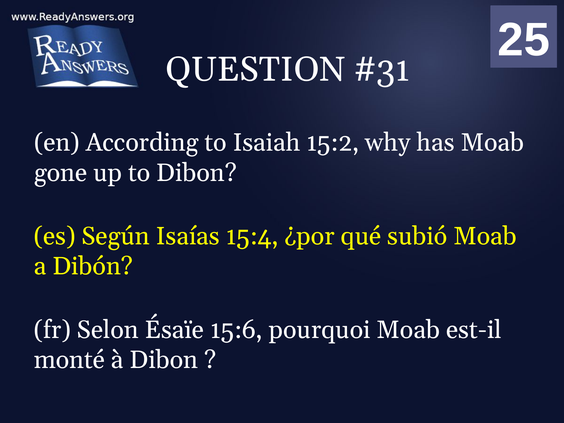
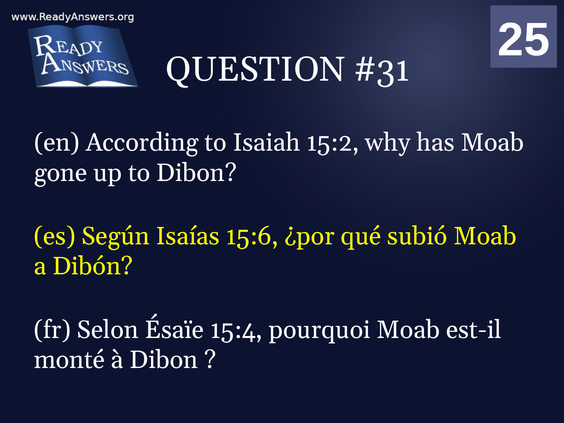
15:4: 15:4 -> 15:6 (252, 236)
15:6: 15:6 -> 15:4 (236, 330)
